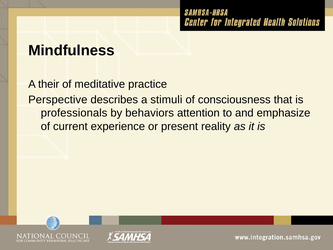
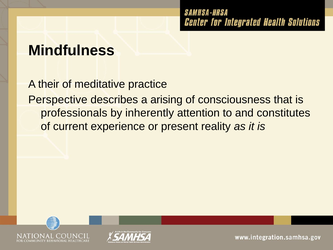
stimuli: stimuli -> arising (166, 100)
behaviors: behaviors -> inherently (150, 113)
emphasize: emphasize -> constitutes (283, 113)
